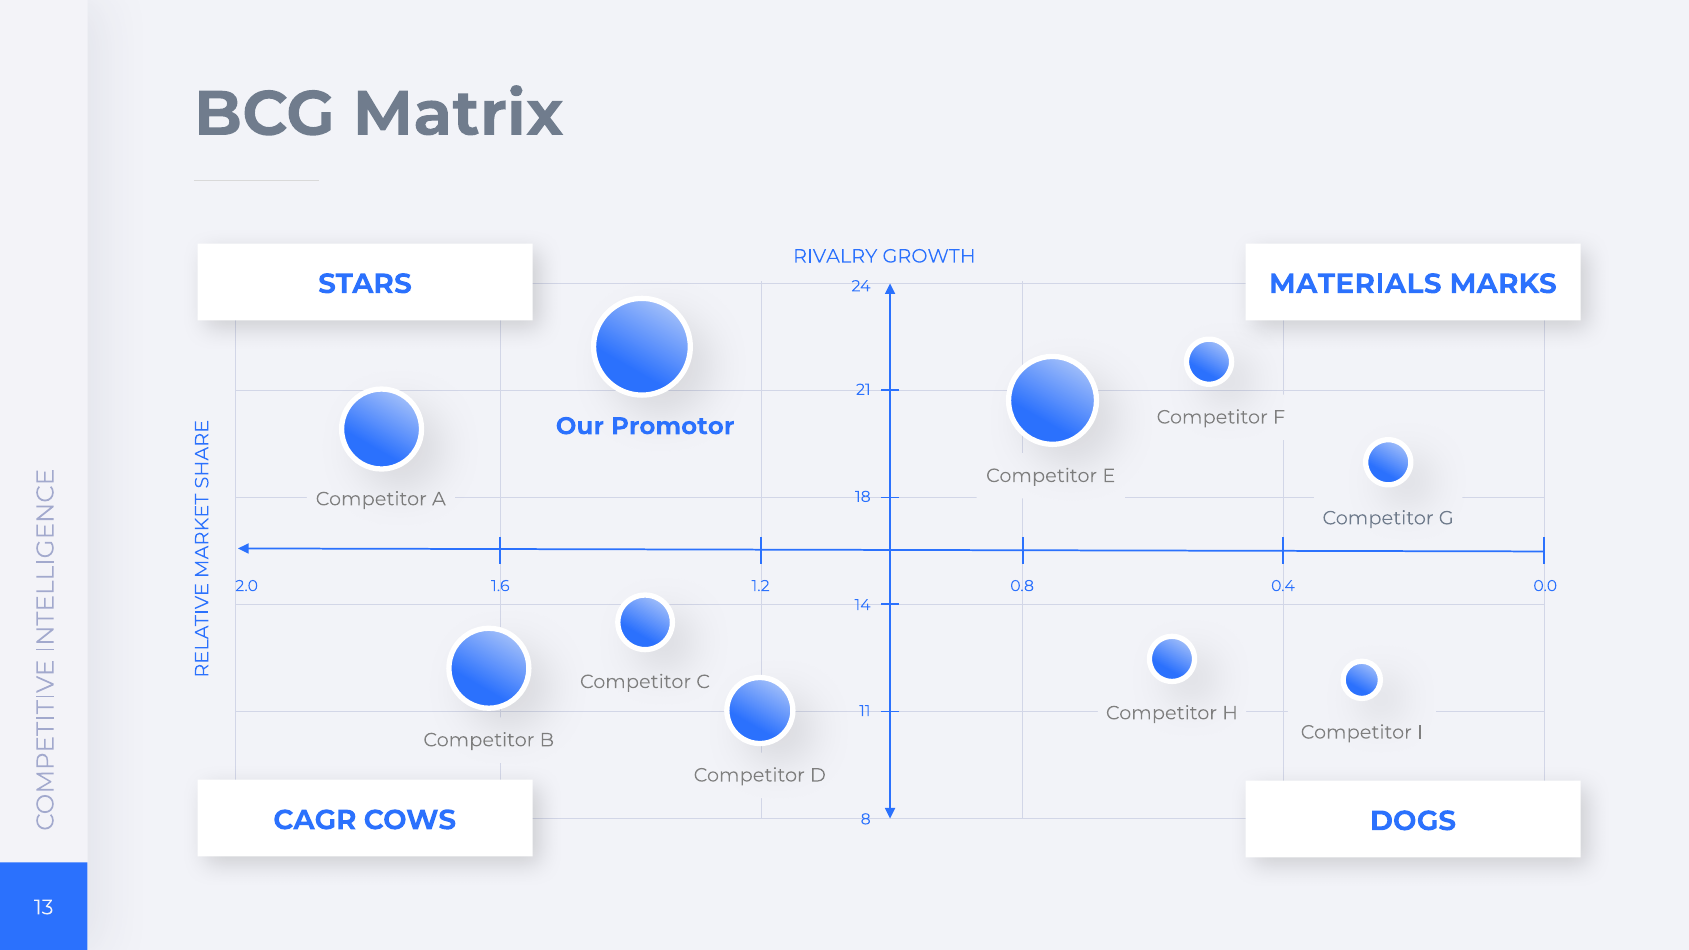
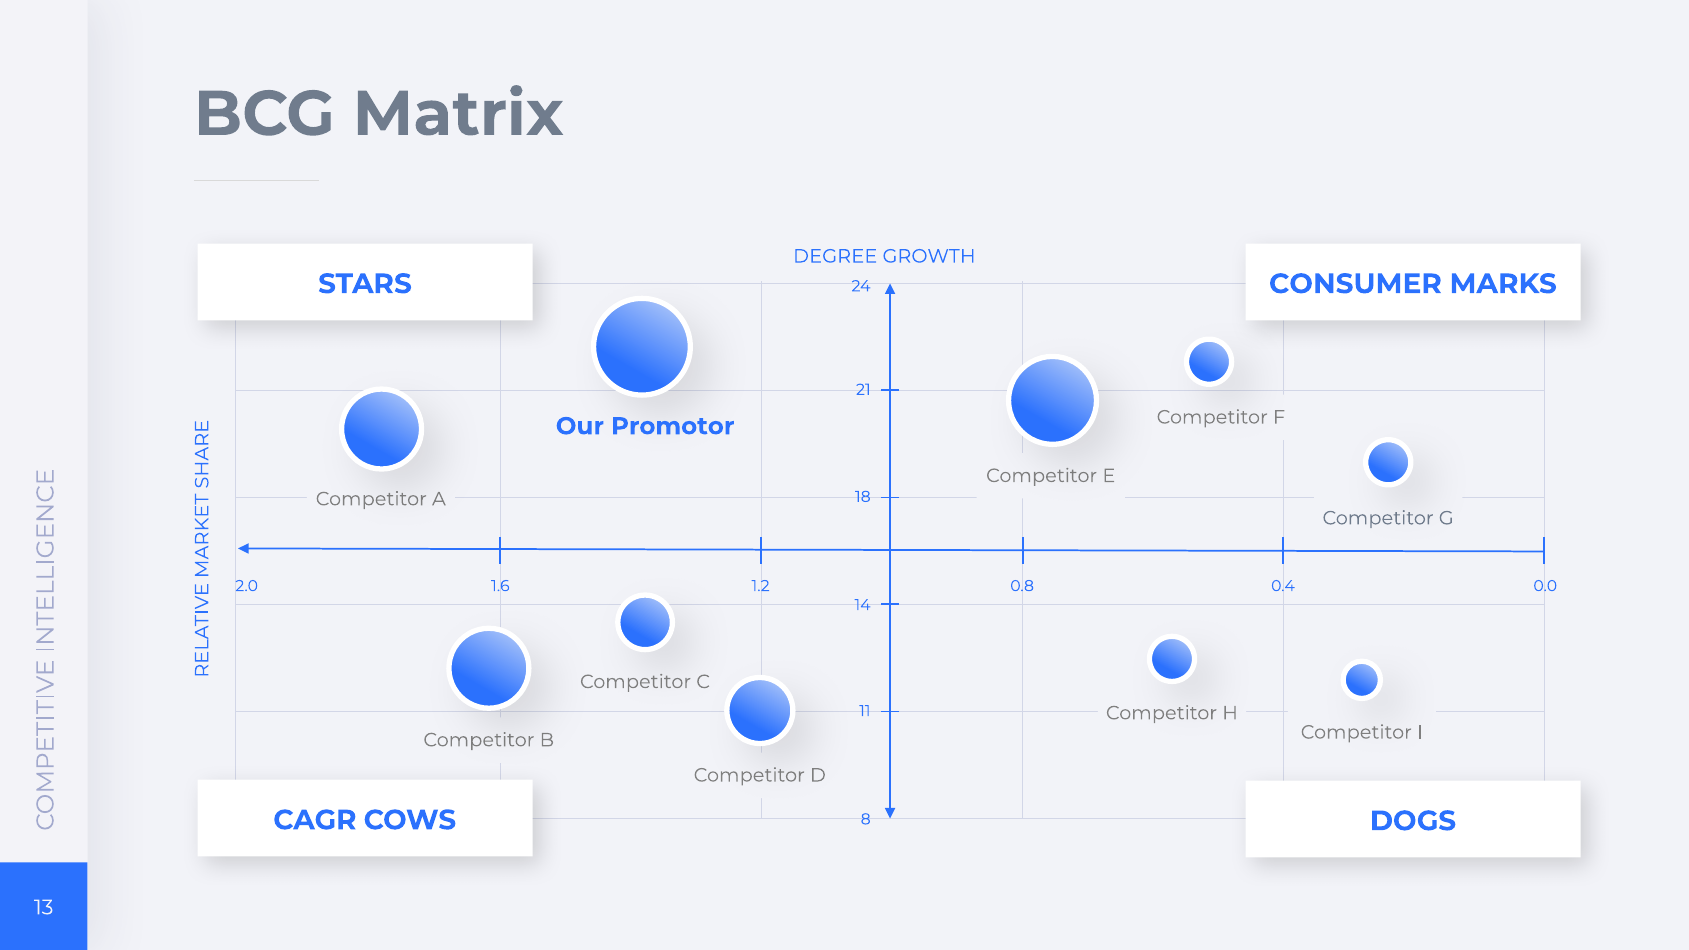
RIVALRY: RIVALRY -> DEGREE (835, 256)
MATERIALS: MATERIALS -> CONSUMER (1355, 284)
